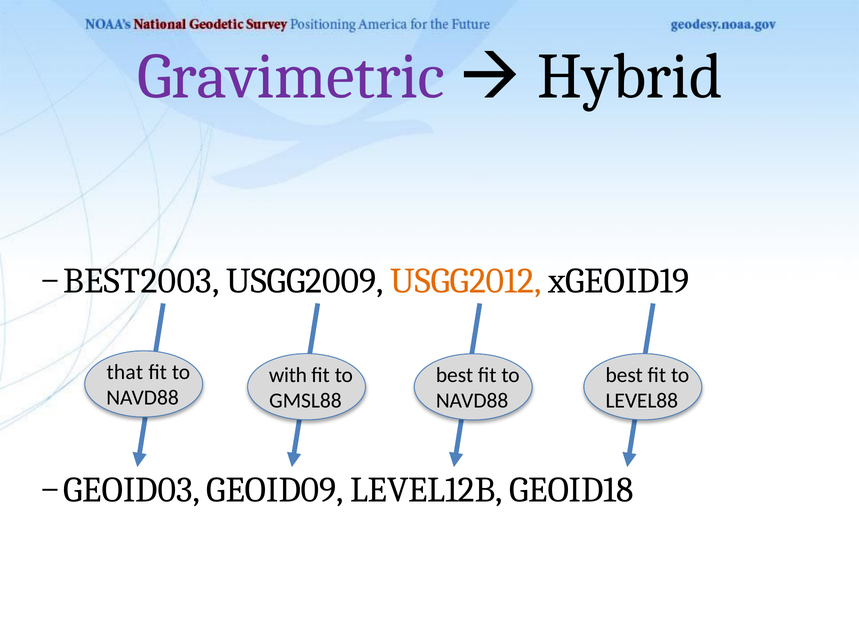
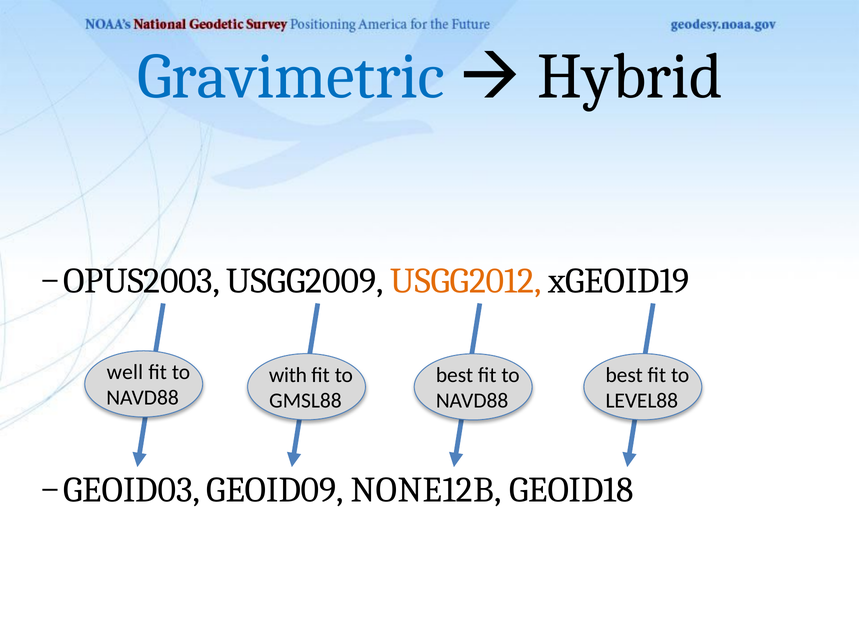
Gravimetric colour: purple -> blue (291, 76)
BEST2003: BEST2003 -> OPUS2003 (142, 281)
that: that -> well (125, 372)
LEVEL12B: LEVEL12B -> NONE12B (426, 490)
